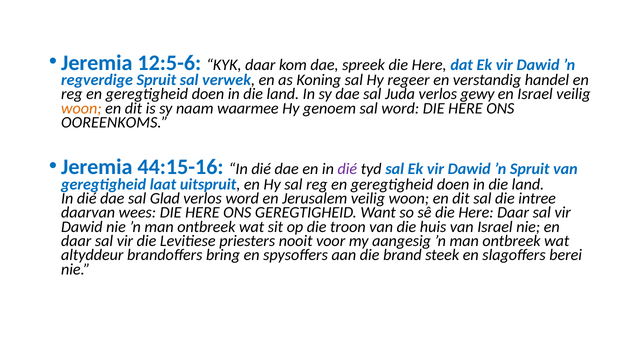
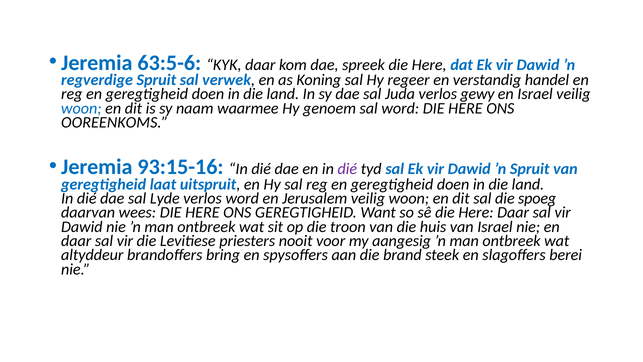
12:5-6: 12:5-6 -> 63:5-6 (169, 63)
woon colour: orange -> blue (81, 108)
44:15-16: 44:15-16 -> 93:15-16 (181, 167)
Glad: Glad -> Lyde (165, 198)
intree: intree -> spoeg (537, 198)
